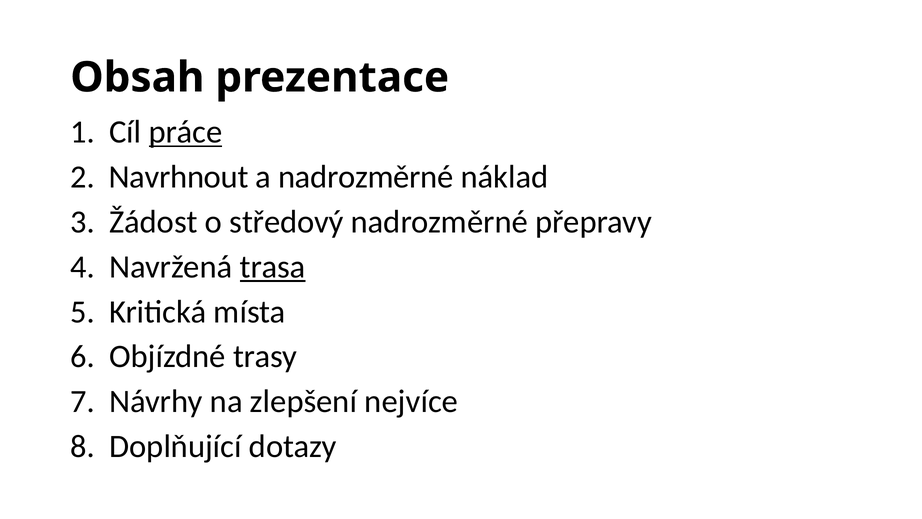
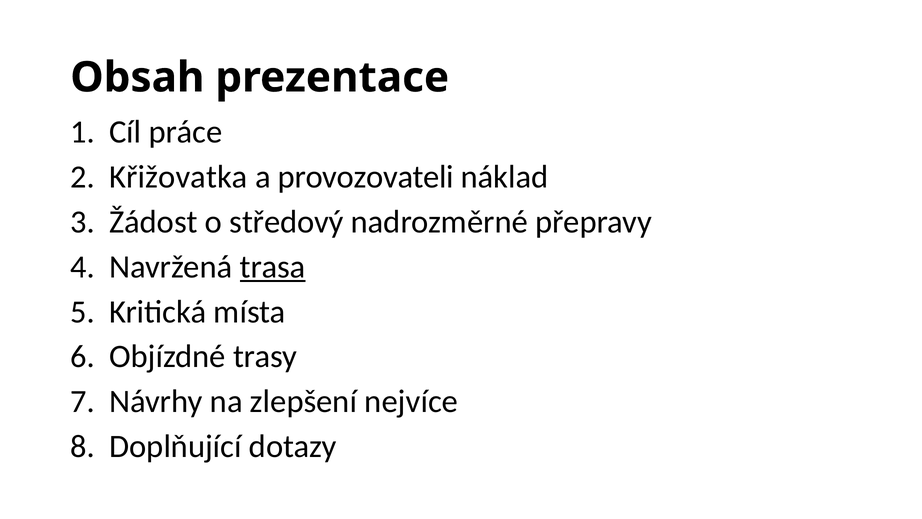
práce underline: present -> none (186, 132)
Navrhnout: Navrhnout -> Křižovatka (178, 177)
a nadrozměrné: nadrozměrné -> provozovateli (366, 177)
